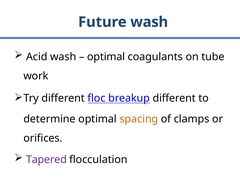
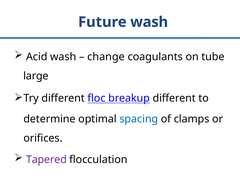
optimal: optimal -> change (106, 57)
work: work -> large (36, 76)
spacing colour: orange -> blue (139, 119)
